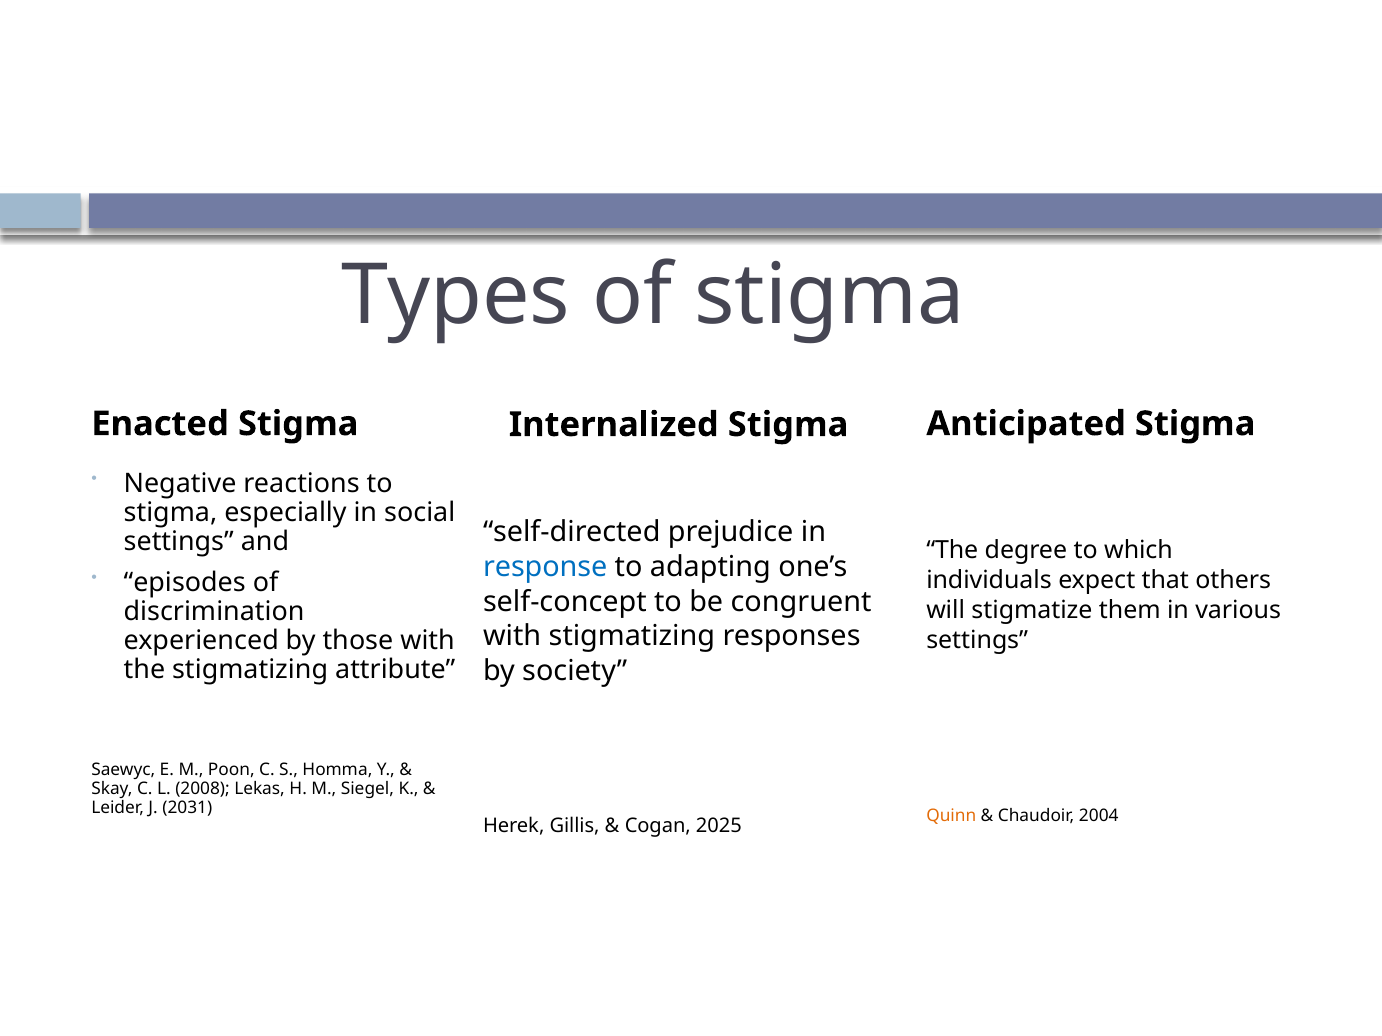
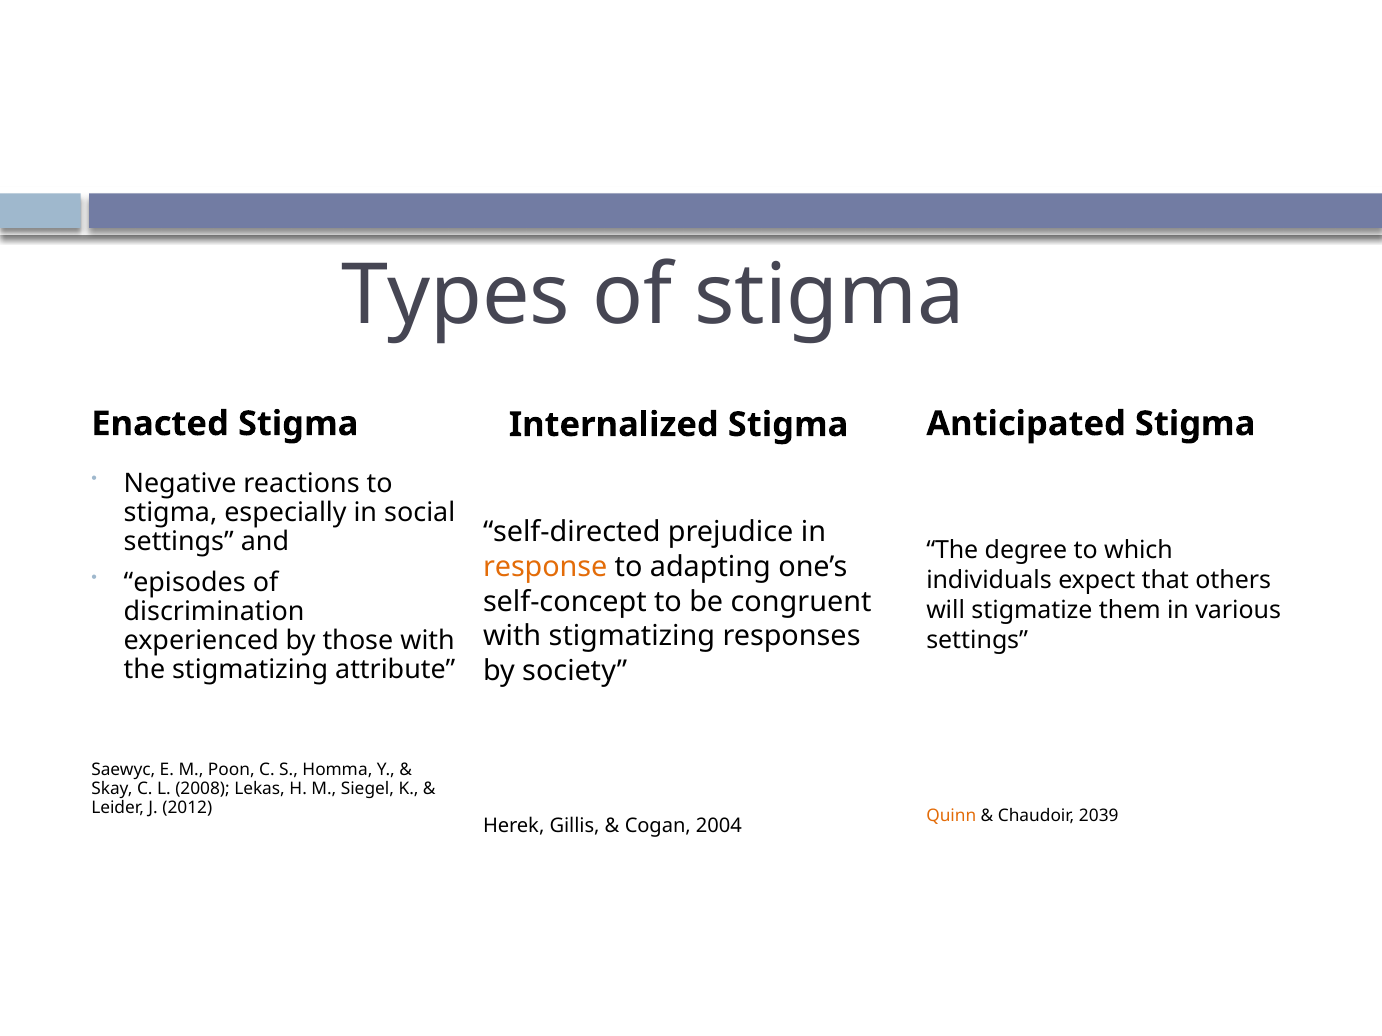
response colour: blue -> orange (545, 567)
2031: 2031 -> 2012 (187, 808)
2004: 2004 -> 2039 (1099, 816)
2025: 2025 -> 2004 (719, 826)
